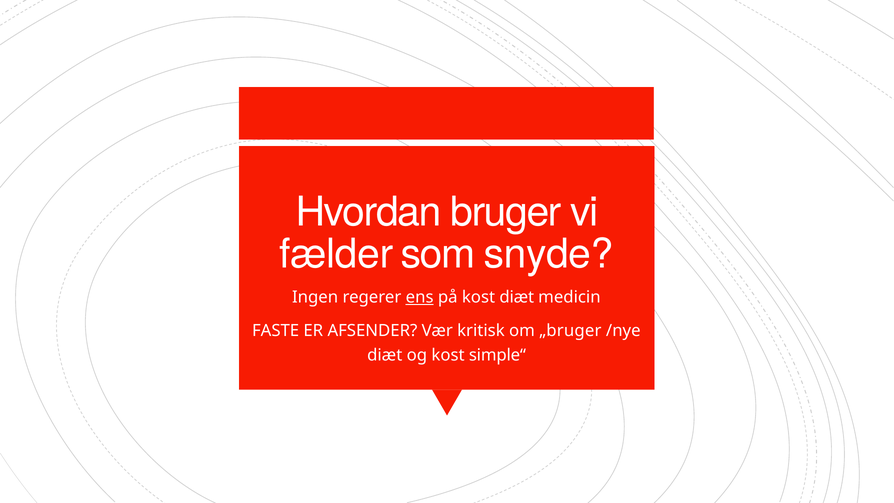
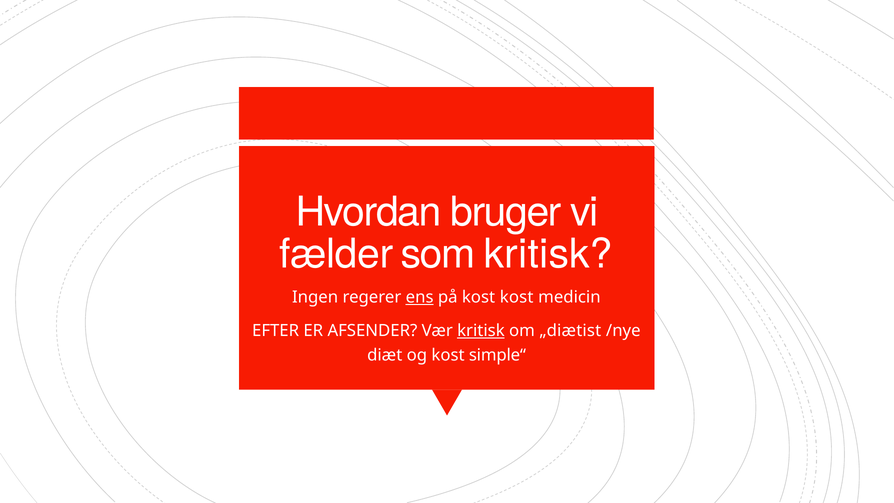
som snyde: snyde -> kritisk (548, 254)
kost diæt: diæt -> kost (517, 297)
FASTE: FASTE -> EFTER (276, 331)
kritisk underline: none -> present (481, 331)
„bruger: „bruger -> „diætist (570, 331)
